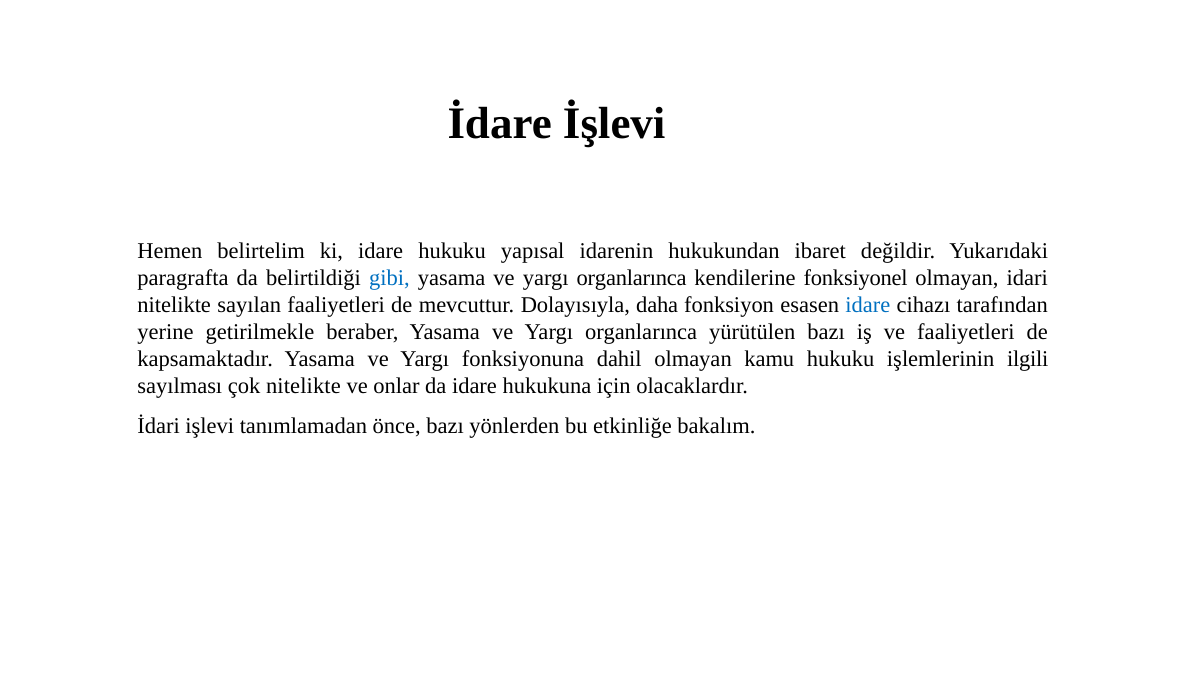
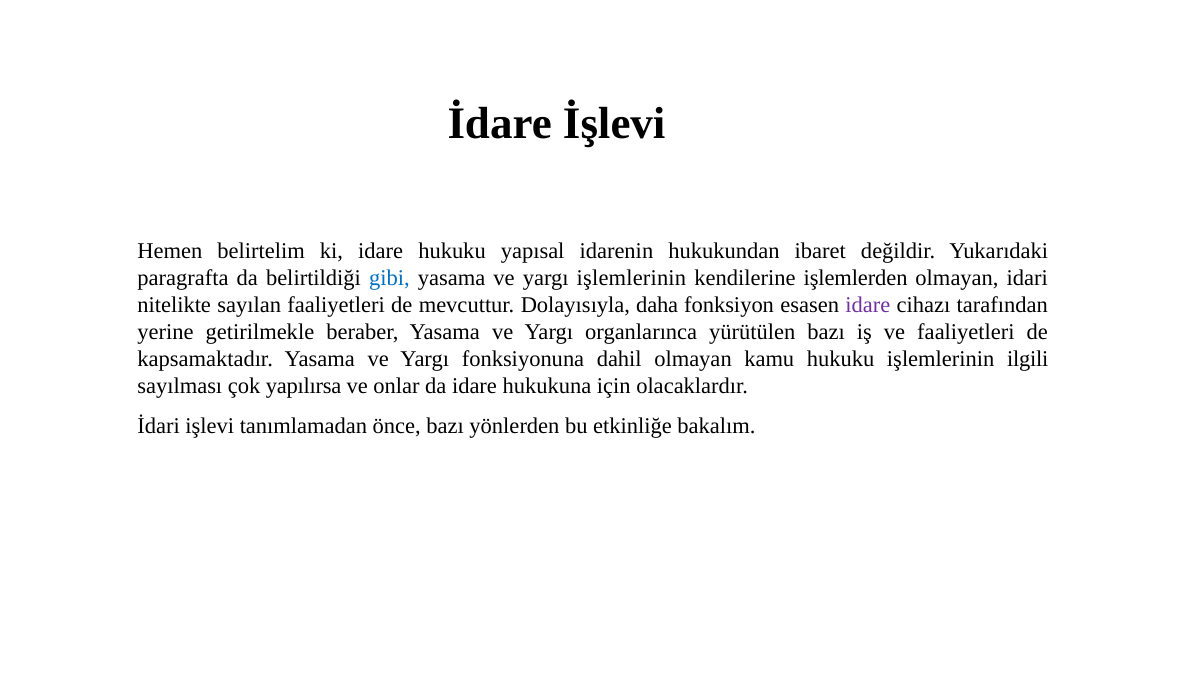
organlarınca: organlarınca -> işlemlerinin (631, 279)
fonksiyonel: fonksiyonel -> işlemlerden (856, 279)
idare colour: blue -> purple (868, 306)
çok nitelikte: nitelikte -> yapılırsa (304, 387)
